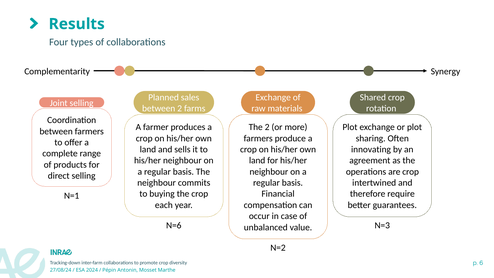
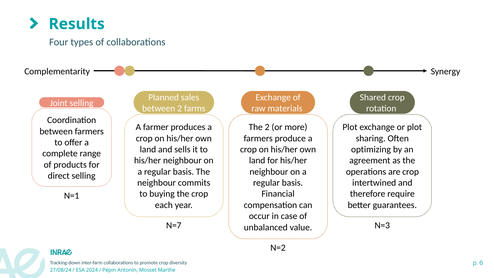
innovating: innovating -> optimizing (371, 149)
N=6: N=6 -> N=7 (174, 225)
